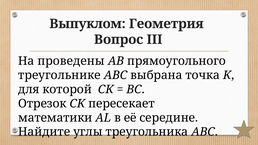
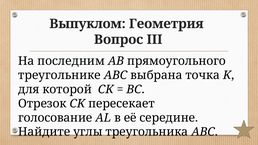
проведены: проведены -> последним (71, 61)
математики: математики -> голосование (55, 118)
